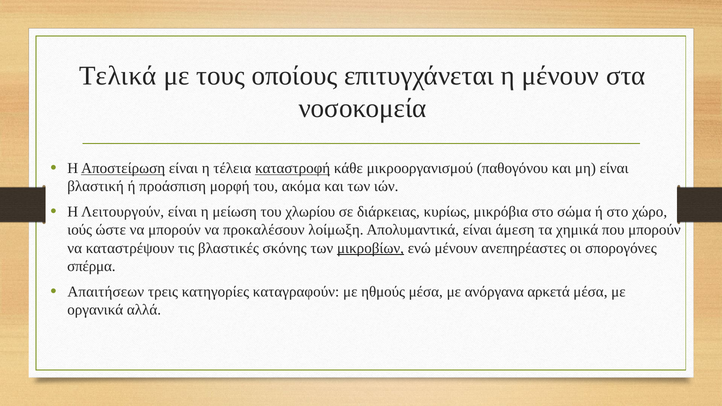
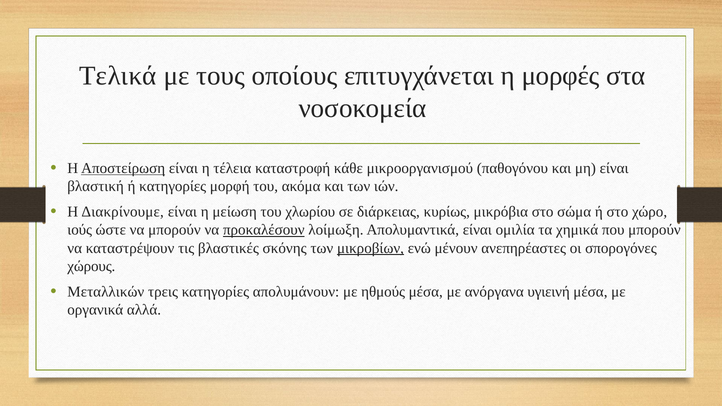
η μένουν: μένουν -> μορφές (561, 76)
καταστροφή underline: present -> none (293, 168)
ή προάσπιση: προάσπιση -> κατηγορίες (173, 186)
Λειτουργούν: Λειτουργούν -> Διακρίνουμε (123, 212)
προκαλέσουν underline: none -> present (264, 230)
άμεση: άμεση -> ομιλία (515, 230)
σπέρμα: σπέρμα -> χώρους (91, 266)
Απαιτήσεων: Απαιτήσεων -> Μεταλλικών (106, 292)
καταγραφούν: καταγραφούν -> απολυμάνουν (296, 292)
αρκετά: αρκετά -> υγιεινή (549, 292)
